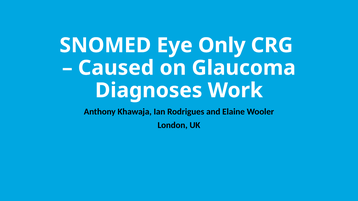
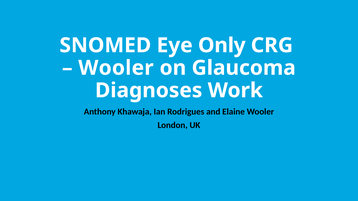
Caused: Caused -> Wooler (116, 68)
